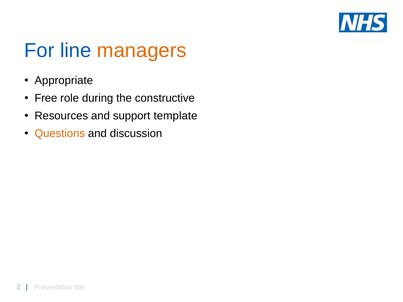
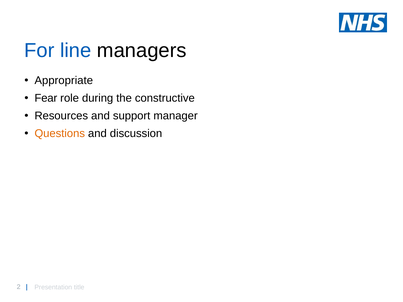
managers colour: orange -> black (142, 50)
Free: Free -> Fear (46, 98)
template: template -> manager (176, 116)
